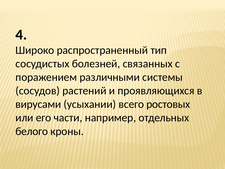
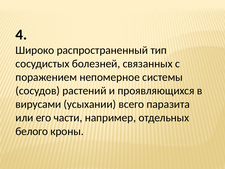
различными: различными -> непомерное (110, 77)
ростовых: ростовых -> паразита (168, 104)
